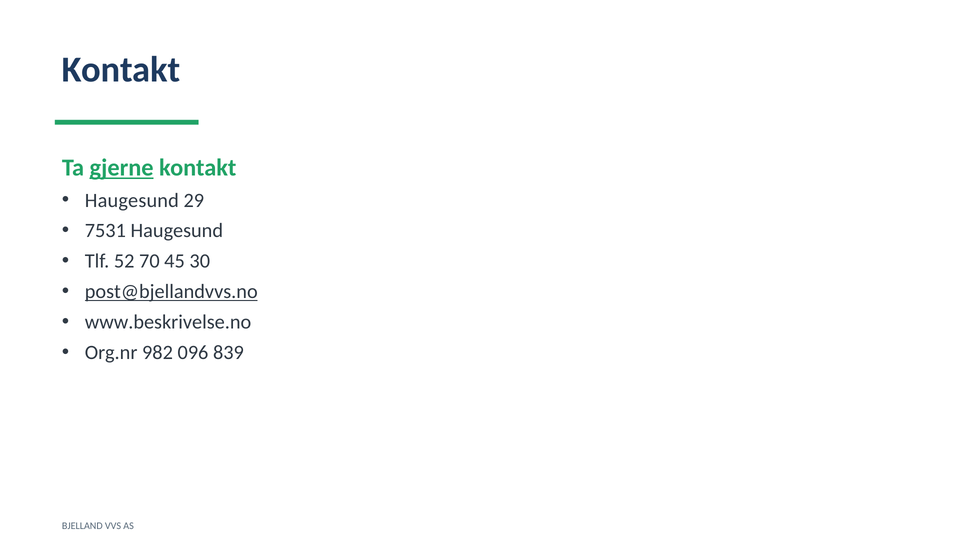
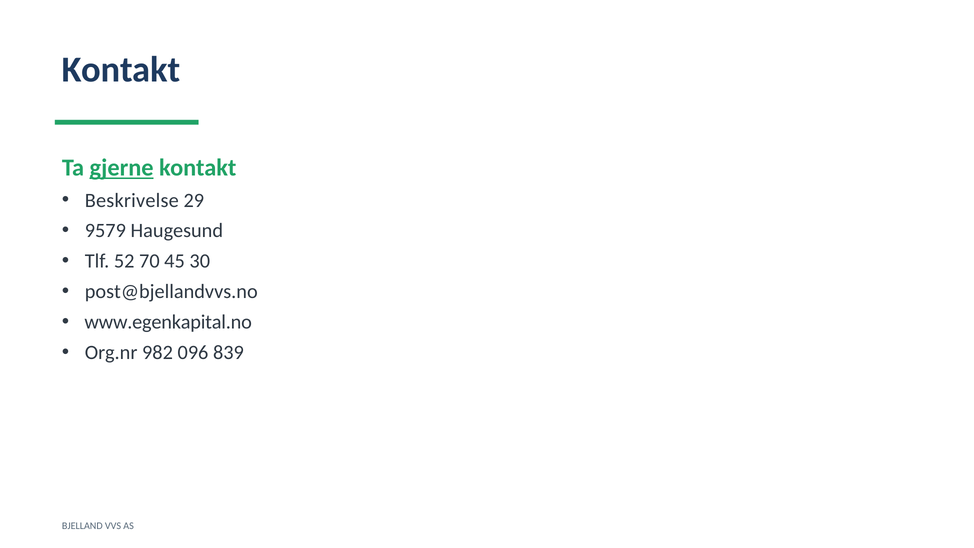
Haugesund: Haugesund -> Beskrivelse (132, 200)
7531: 7531 -> 9579 (105, 231)
post@bjellandvvs.no underline: present -> none (171, 292)
www.beskrivelse.no: www.beskrivelse.no -> www.egenkapital.no (168, 322)
